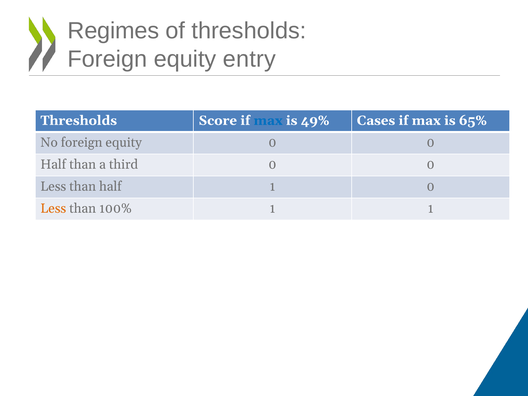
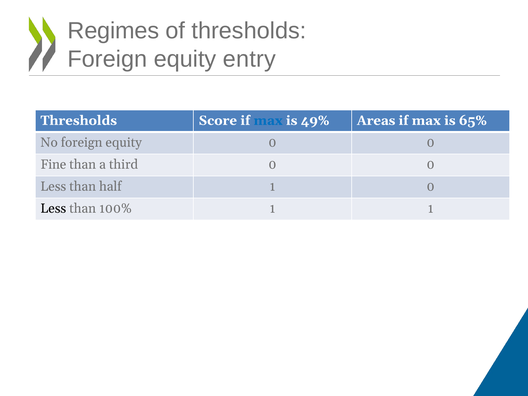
Cases: Cases -> Areas (376, 121)
Half: Half -> Fine (53, 165)
Less colour: orange -> black (53, 209)
